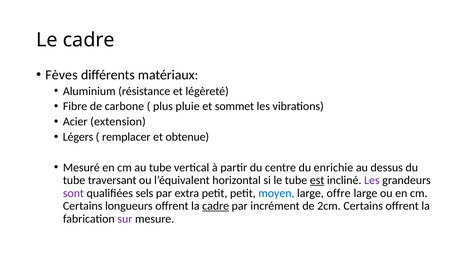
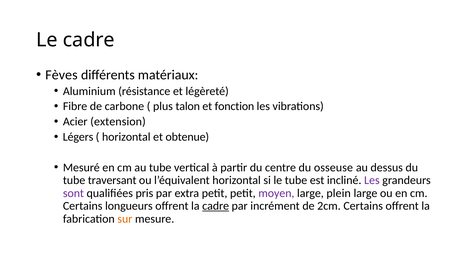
pluie: pluie -> talon (188, 106)
sommet: sommet -> fonction (234, 106)
remplacer: remplacer -> horizontal (126, 137)
enrichie: enrichie -> osseuse (333, 168)
est underline: present -> none (317, 180)
sels: sels -> pris (144, 193)
moyen colour: blue -> purple (276, 193)
offre: offre -> plein (339, 193)
sur colour: purple -> orange (125, 219)
